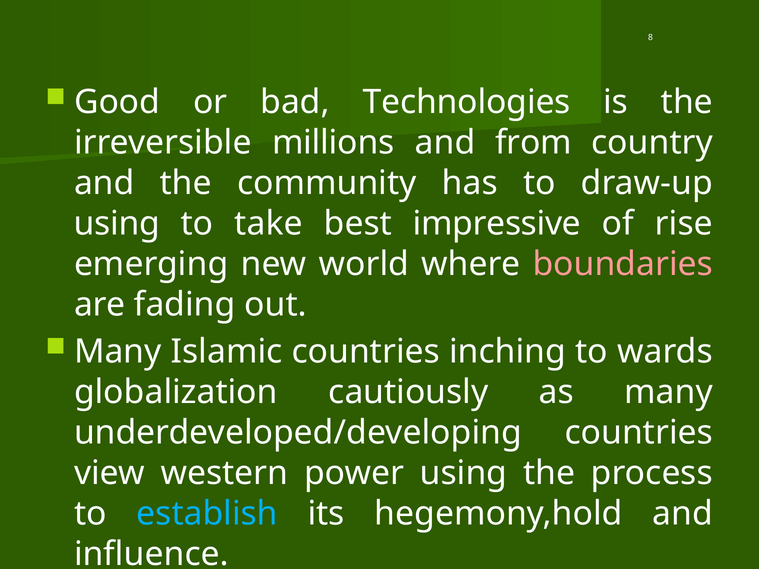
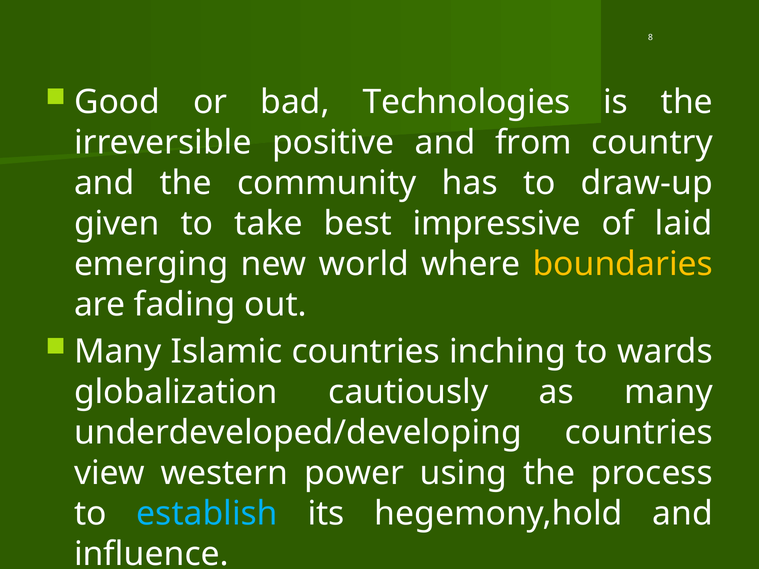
millions: millions -> positive (333, 143)
using: using -> given (117, 224)
rise: rise -> laid (684, 224)
boundaries colour: pink -> yellow (623, 264)
